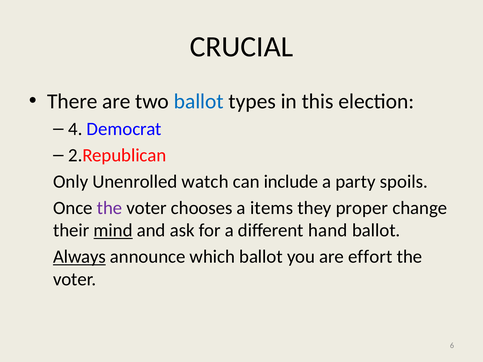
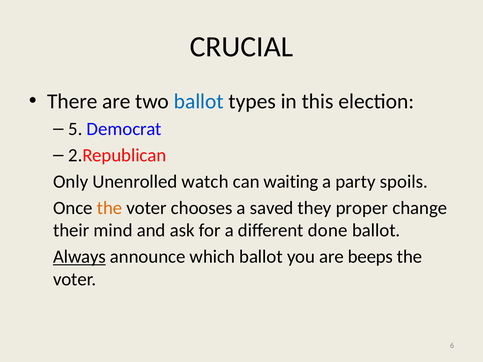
4: 4 -> 5 (75, 129)
include: include -> waiting (291, 182)
the colour: purple -> orange (110, 208)
items: items -> saved (272, 208)
mind underline: present -> none (113, 231)
hand: hand -> done (328, 231)
effort: effort -> beeps (370, 257)
